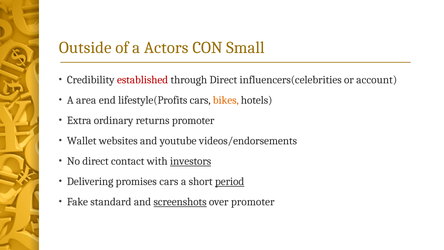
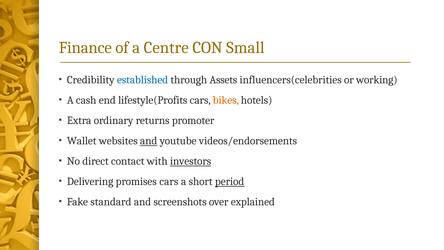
Outside: Outside -> Finance (85, 48)
Actors: Actors -> Centre (166, 48)
established colour: red -> blue (143, 80)
through Direct: Direct -> Assets (223, 80)
account: account -> working (377, 80)
area: area -> cash (86, 100)
and underline: none -> present (149, 141)
screenshots underline: present -> none (180, 202)
over promoter: promoter -> explained (253, 202)
